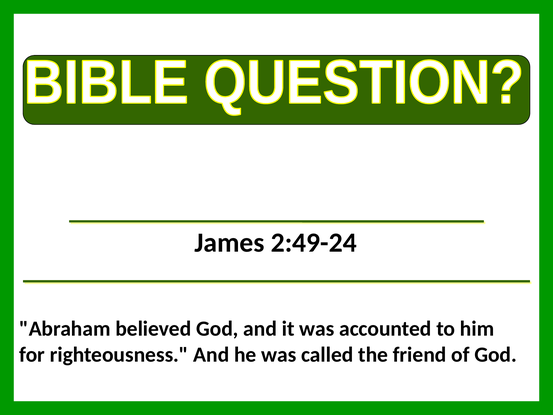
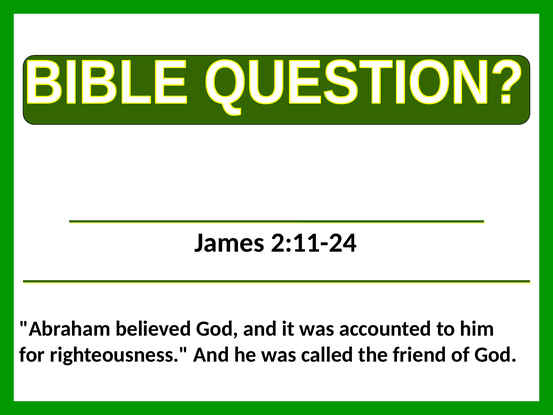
2:49-24: 2:49-24 -> 2:11-24 (314, 242)
